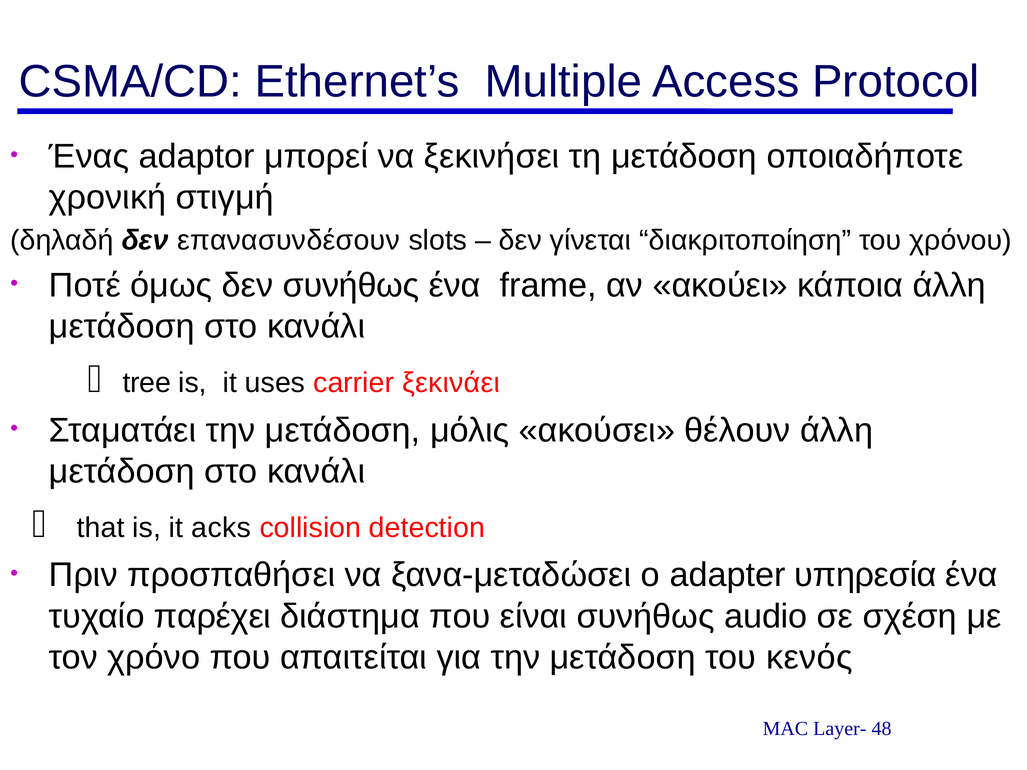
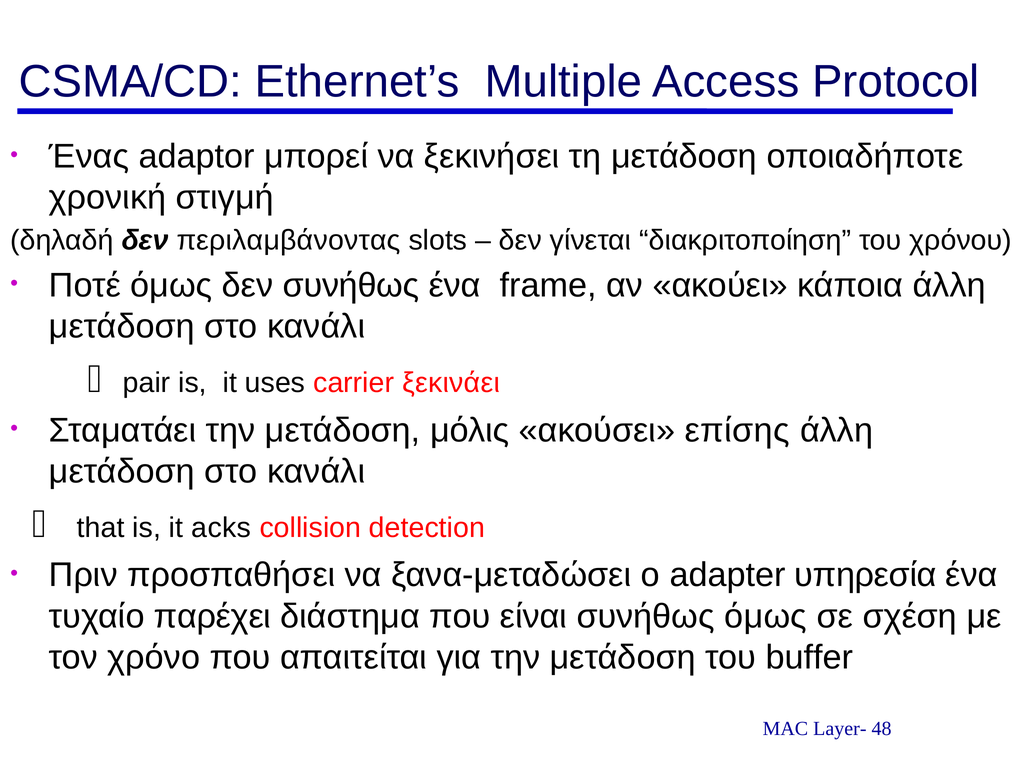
επανασυνδέσουν: επανασυνδέσουν -> περιλαμβάνοντας (289, 241)
tree: tree -> pair (147, 383)
θέλουν: θέλουν -> επίσης (737, 430)
συνήθως audio: audio -> όμως (766, 616)
κενός: κενός -> buffer (810, 658)
